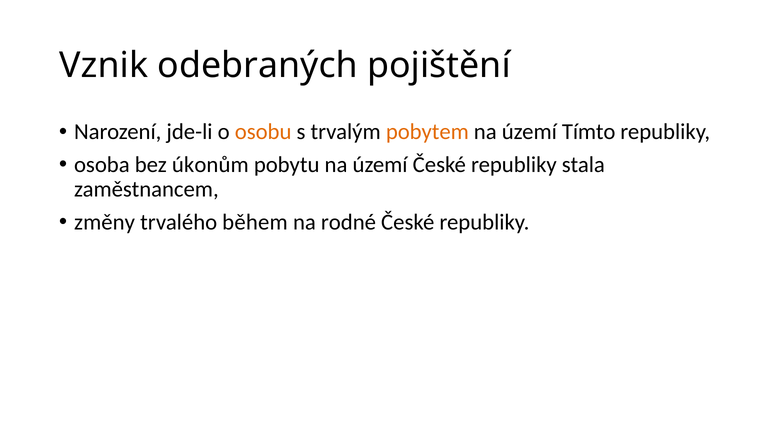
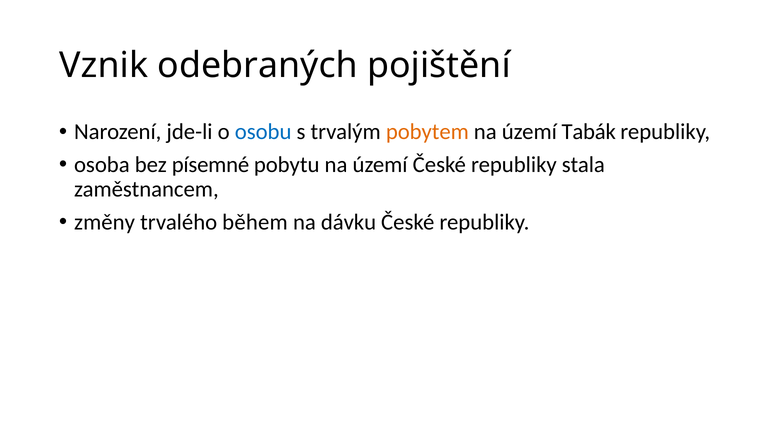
osobu colour: orange -> blue (263, 132)
Tímto: Tímto -> Tabák (589, 132)
úkonům: úkonům -> písemné (210, 165)
rodné: rodné -> dávku (348, 222)
